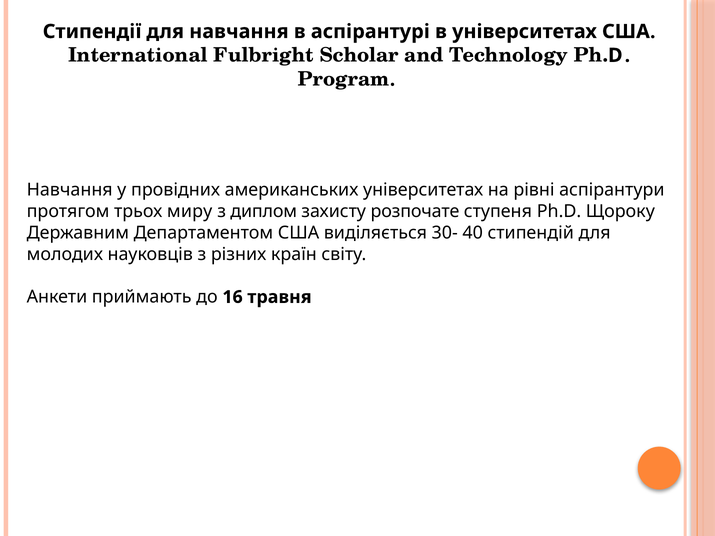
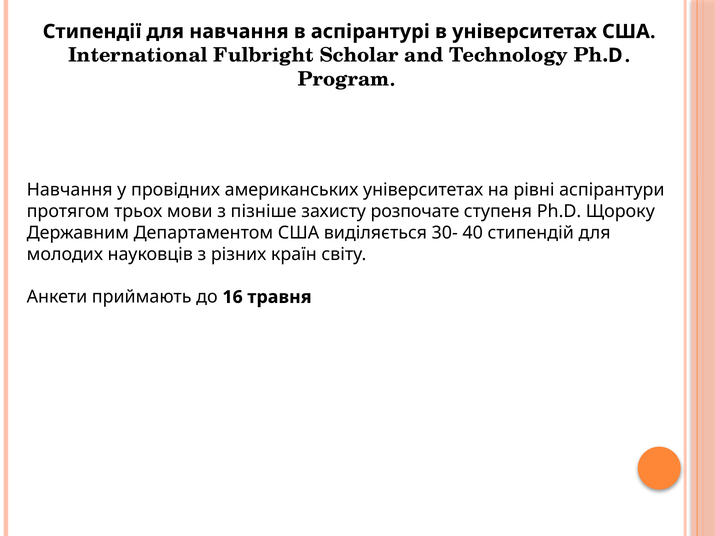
миру: миру -> мови (190, 211)
диплом: диплом -> пізніше (264, 211)
